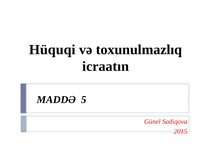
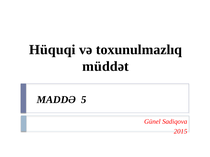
icraatın: icraatın -> müddət (106, 67)
